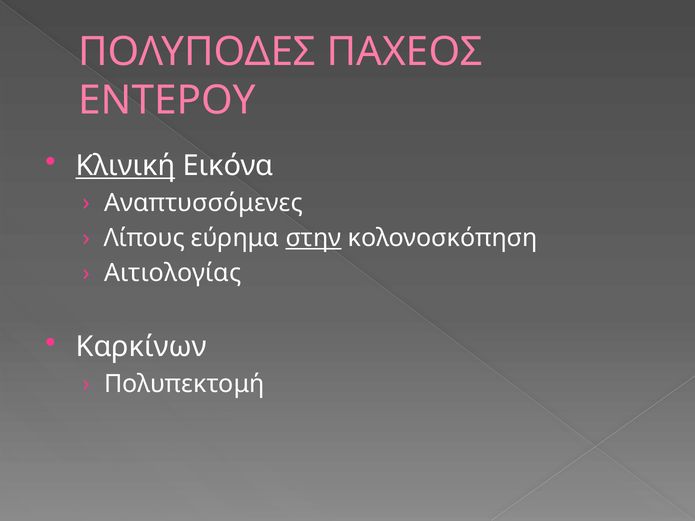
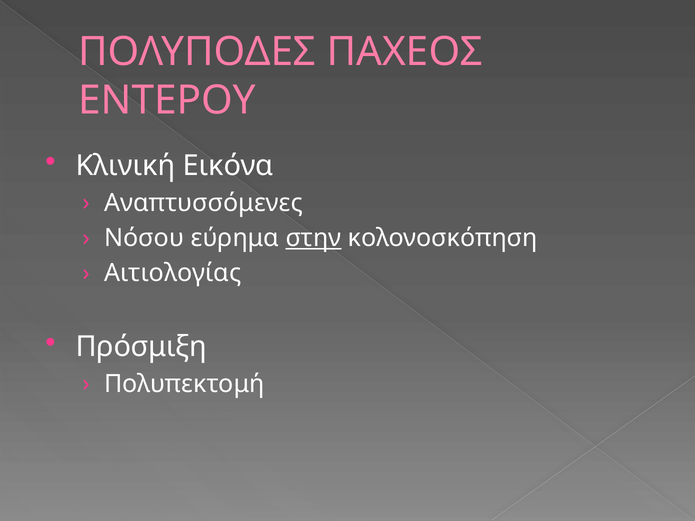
Κλινική underline: present -> none (125, 166)
Λίπους: Λίπους -> Νόσου (144, 238)
Καρκίνων: Καρκίνων -> Πρόσμιξη (141, 347)
